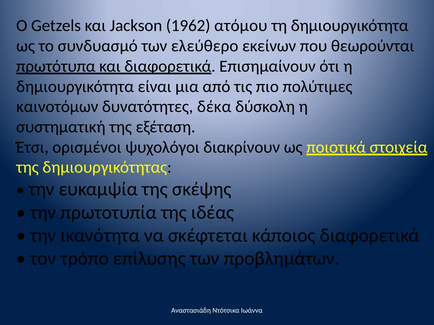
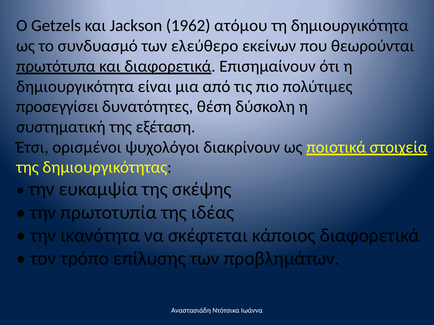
καινοτόμων: καινοτόμων -> προσεγγίσει (57, 107)
δέκα: δέκα -> θέση (214, 107)
